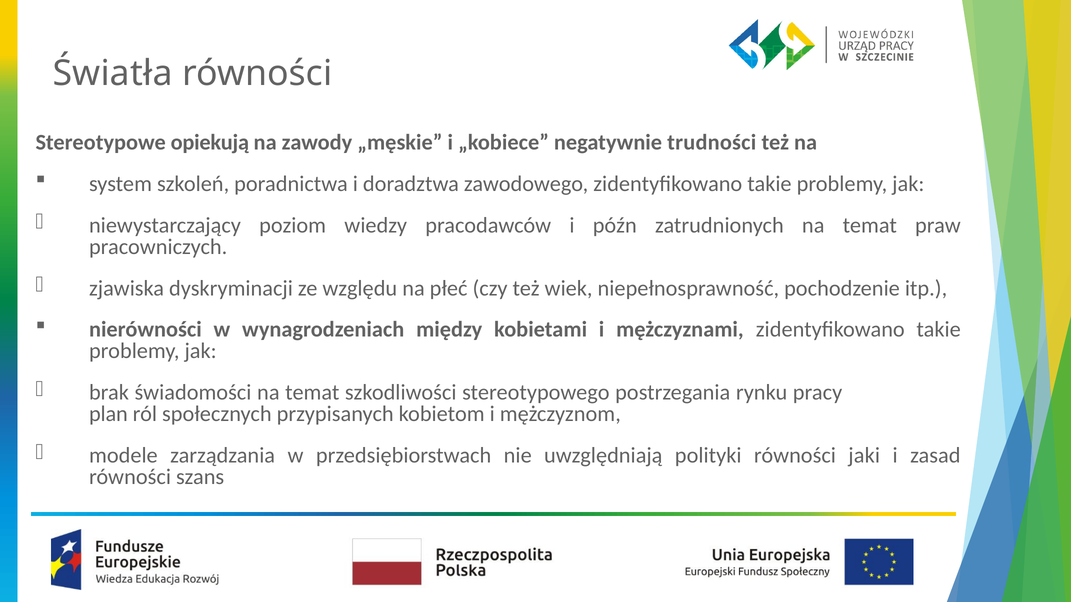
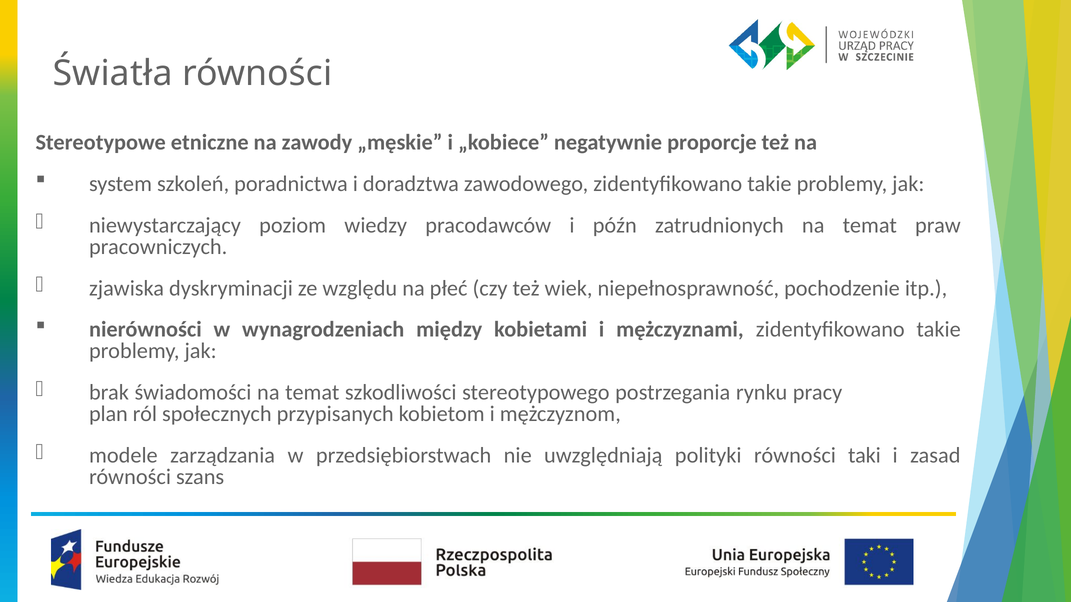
opiekują: opiekują -> etniczne (210, 142)
trudności: trudności -> proporcje (712, 142)
jaki: jaki -> taki (864, 456)
